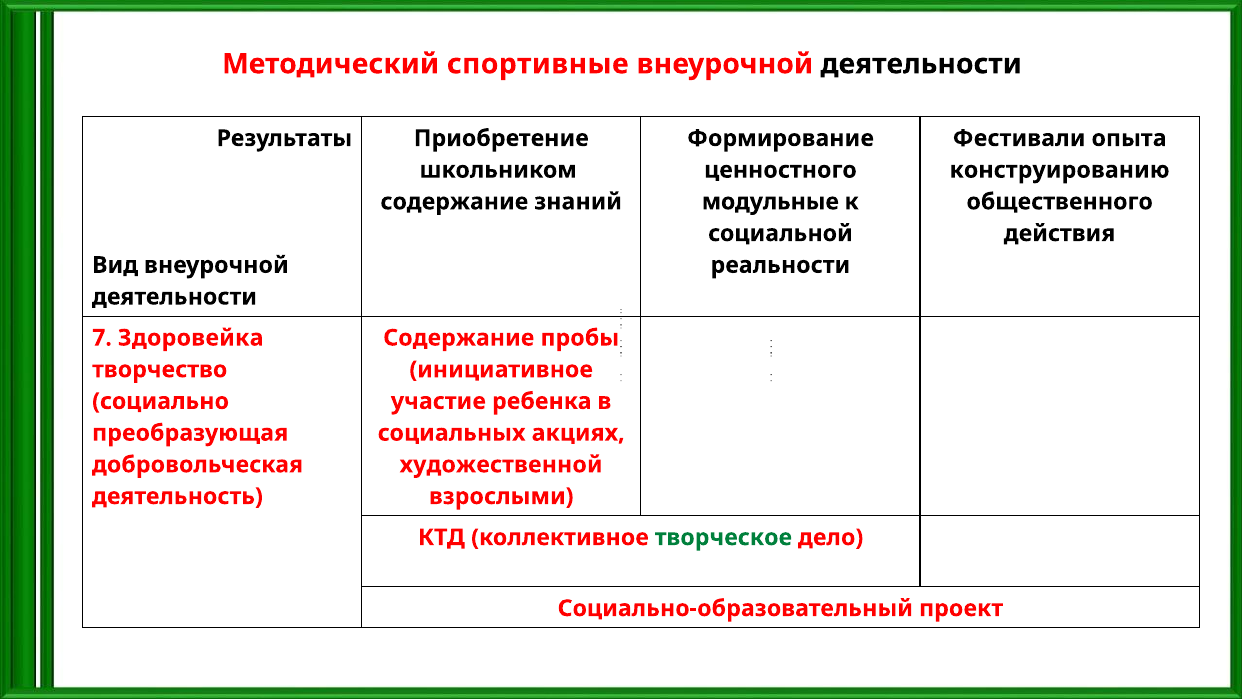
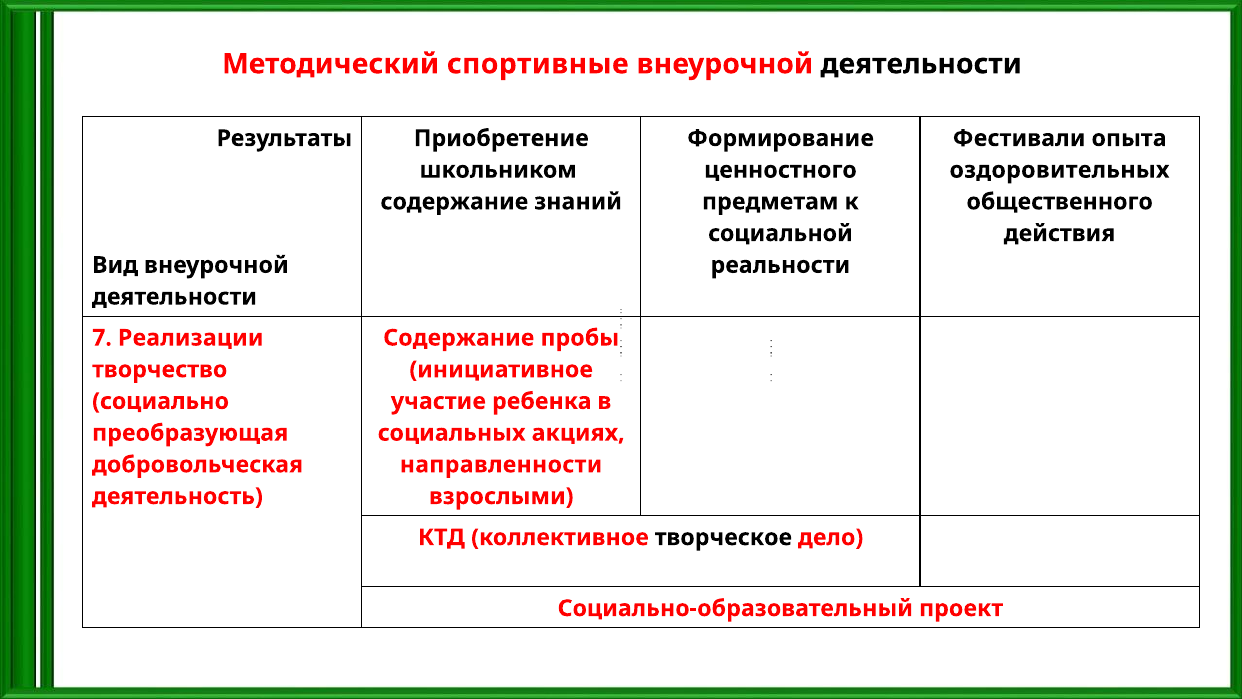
конструированию: конструированию -> оздоровительных (1059, 170)
модульные: модульные -> предметам (770, 202)
Здоровейка: Здоровейка -> Реализации (191, 338)
художественной: художественной -> направленности (501, 464)
творческое colour: green -> black (723, 537)
